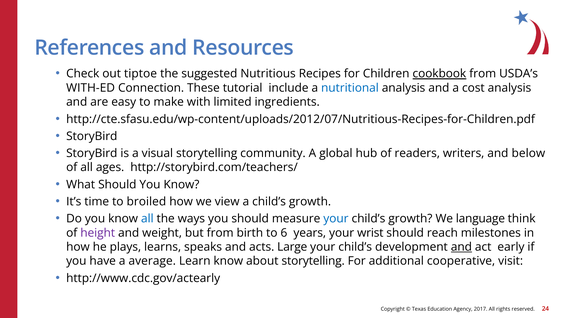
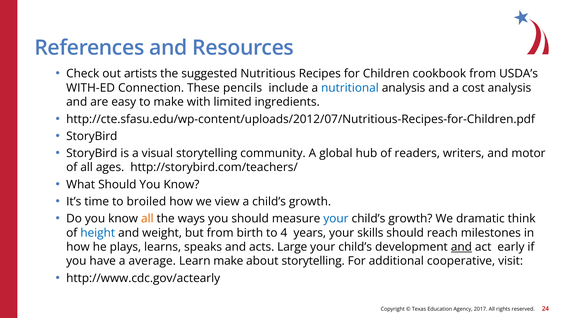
tiptoe: tiptoe -> artists (141, 74)
cookbook underline: present -> none (439, 74)
tutorial: tutorial -> pencils (243, 88)
below: below -> motor (528, 153)
all colour: blue -> orange (147, 219)
language: language -> dramatic (480, 219)
height colour: purple -> blue (98, 233)
6: 6 -> 4 (284, 233)
wrist: wrist -> skills (370, 233)
Learn know: know -> make (228, 261)
